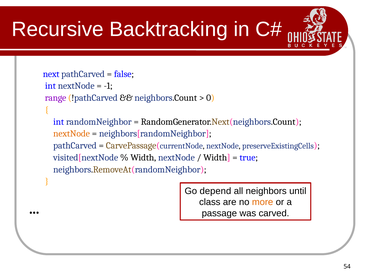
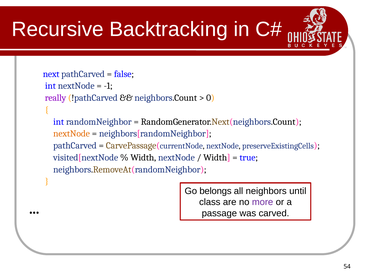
range: range -> really (56, 98)
depend: depend -> belongs (216, 191)
more colour: orange -> purple (263, 203)
